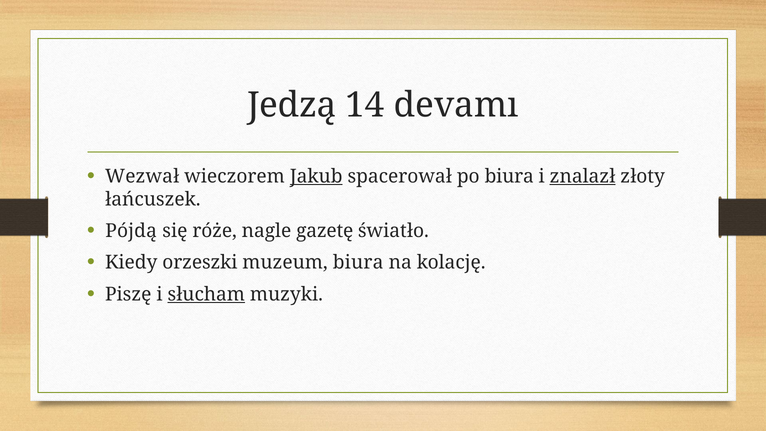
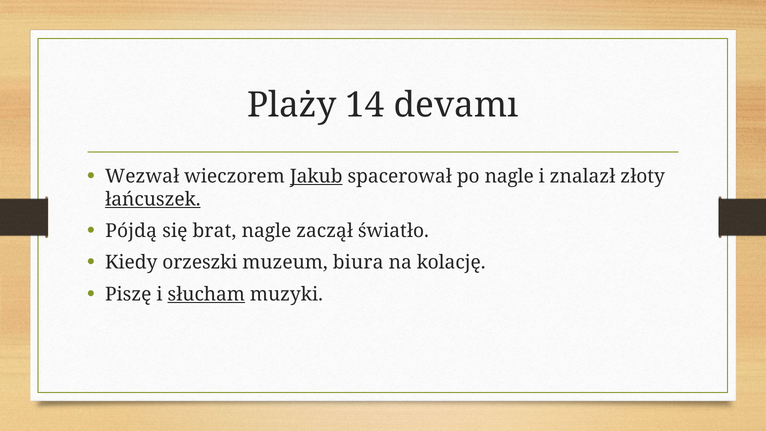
Jedzą: Jedzą -> Plaży (292, 105)
po biura: biura -> nagle (509, 176)
znalazł underline: present -> none (583, 176)
łańcuszek underline: none -> present (153, 199)
róże: róże -> brat (214, 231)
gazetę: gazetę -> zaczął (325, 231)
